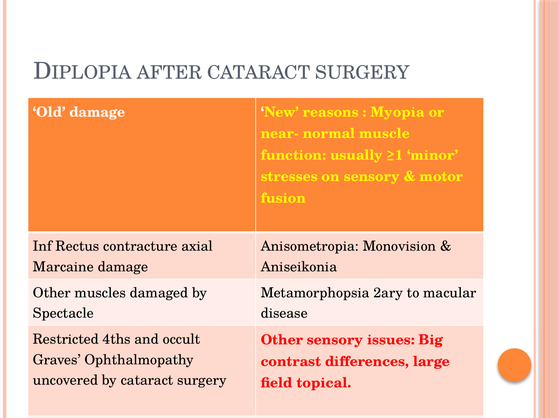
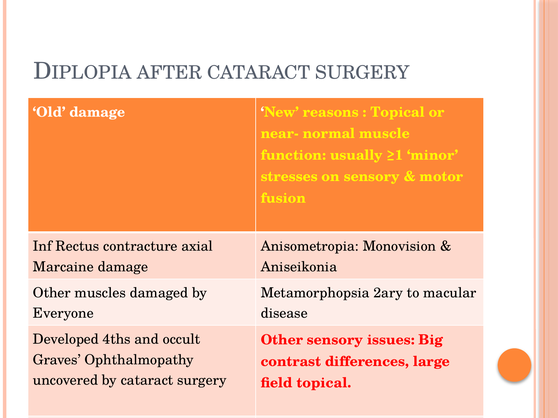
Myopia: Myopia -> Topical (398, 112)
Spectacle: Spectacle -> Everyone (63, 314)
Restricted: Restricted -> Developed (66, 340)
